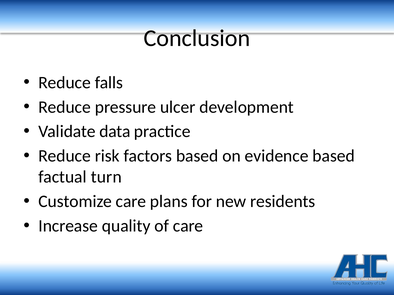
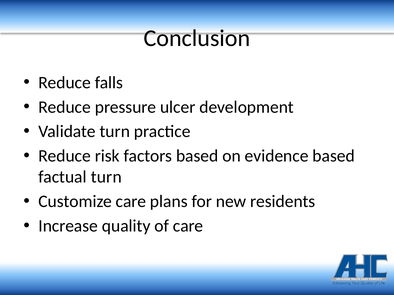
Validate data: data -> turn (115, 132)
